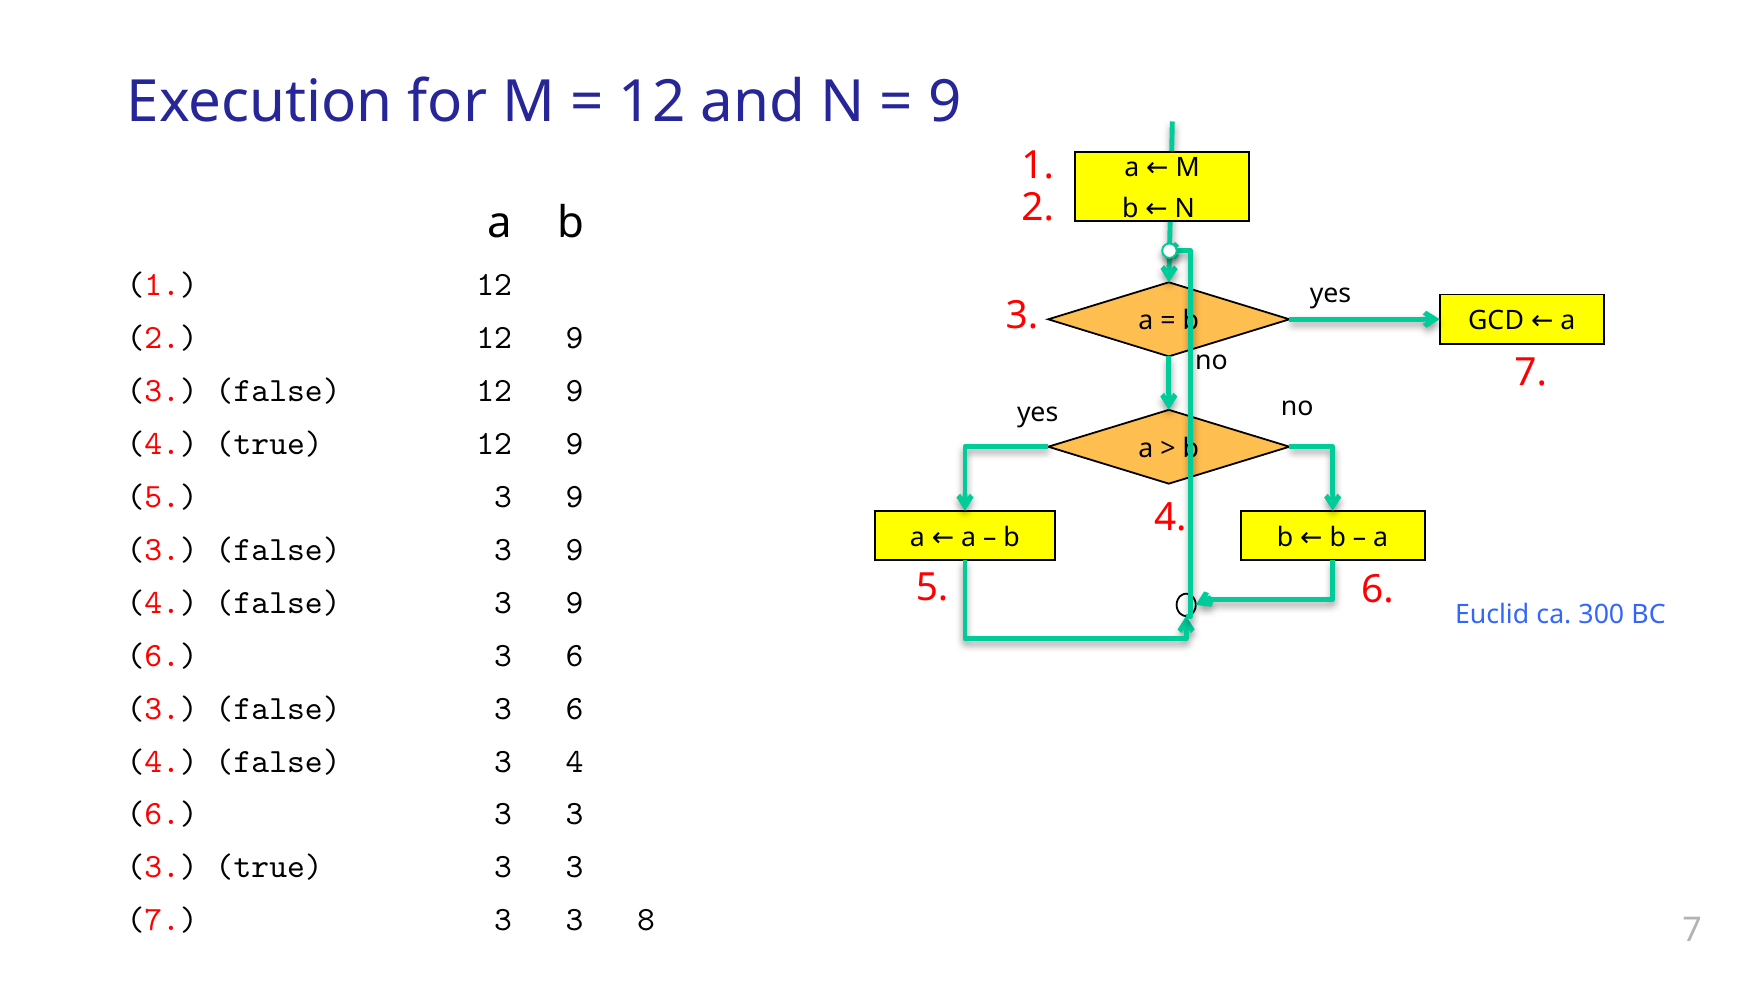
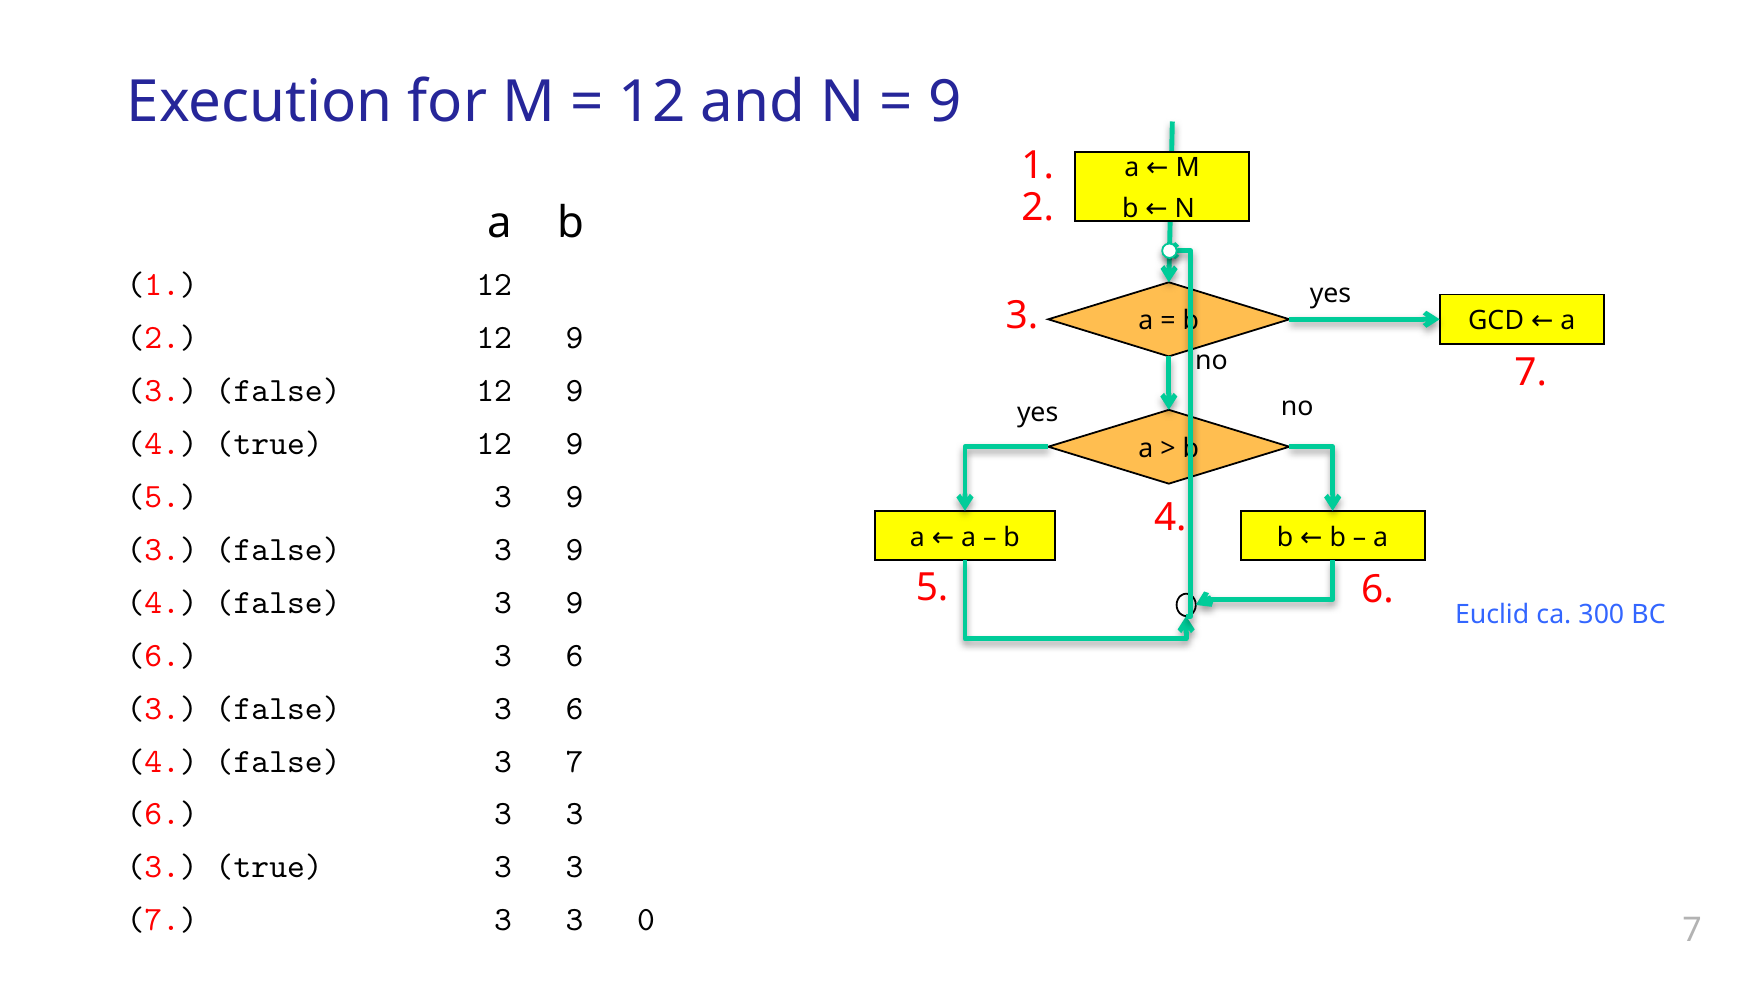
false 3 4: 4 -> 7 (575, 761)
8: 8 -> 0 (646, 920)
